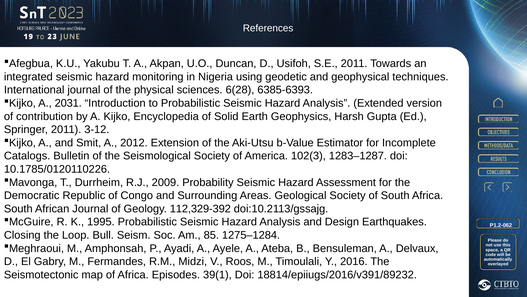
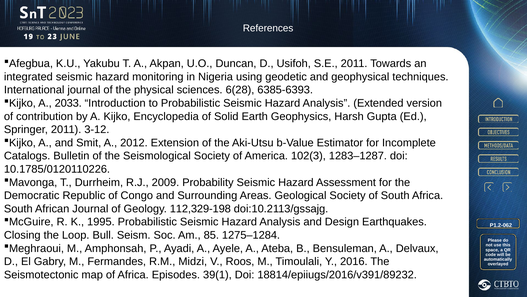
2031: 2031 -> 2033 (68, 103)
112,329-392: 112,329-392 -> 112,329-198 (200, 208)
